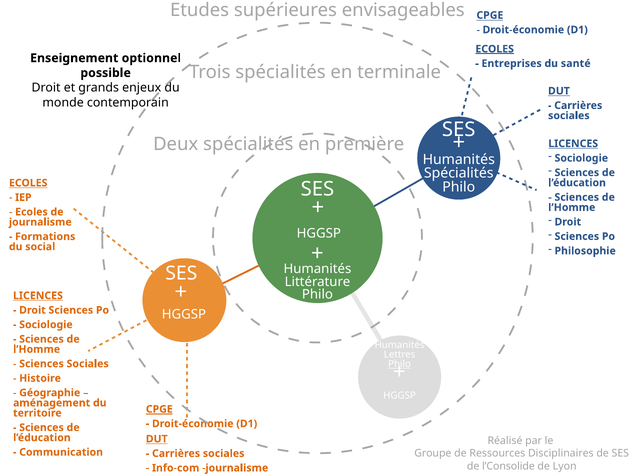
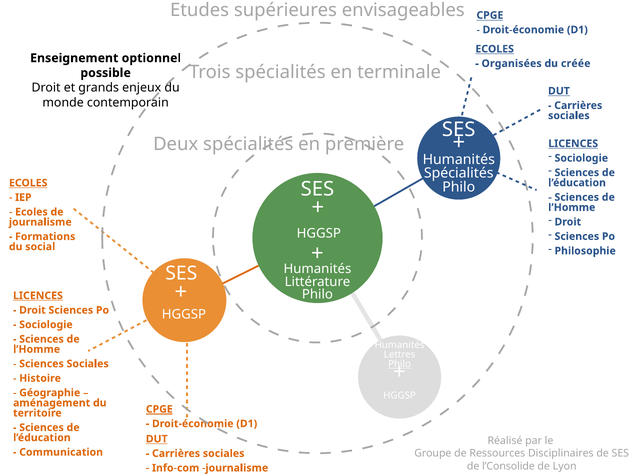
ECOLES underline: present -> none (495, 49)
Entreprises: Entreprises -> Organisées (512, 64)
santé: santé -> créée (576, 64)
